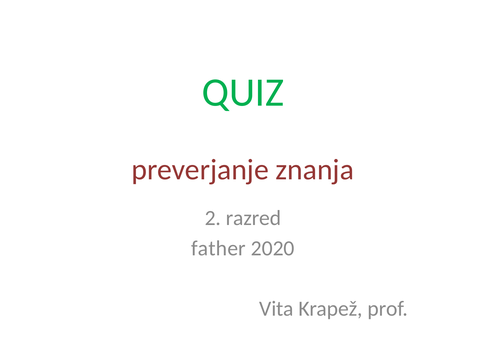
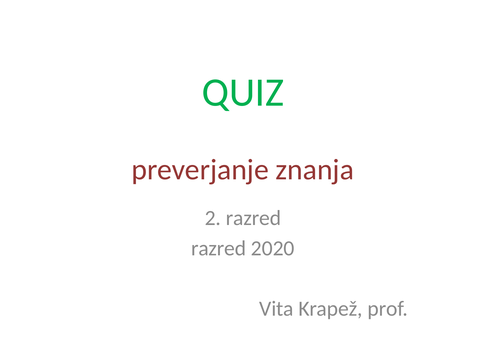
father: father -> razred (219, 249)
